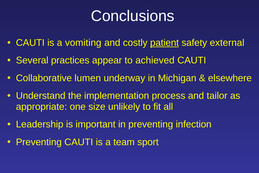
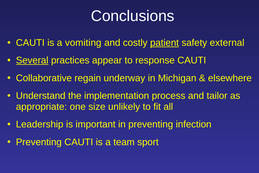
Several underline: none -> present (32, 60)
achieved: achieved -> response (155, 60)
lumen: lumen -> regain (88, 78)
